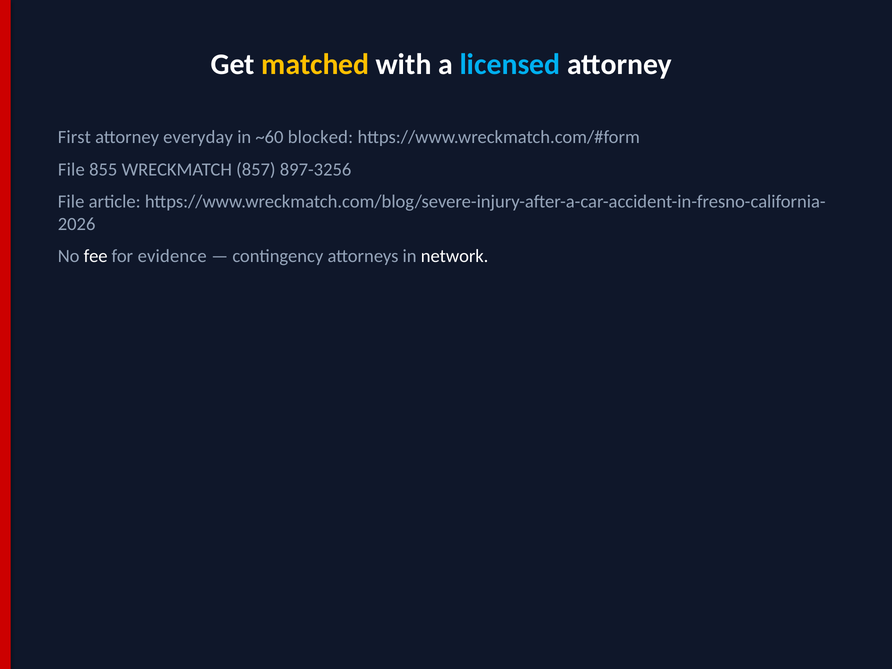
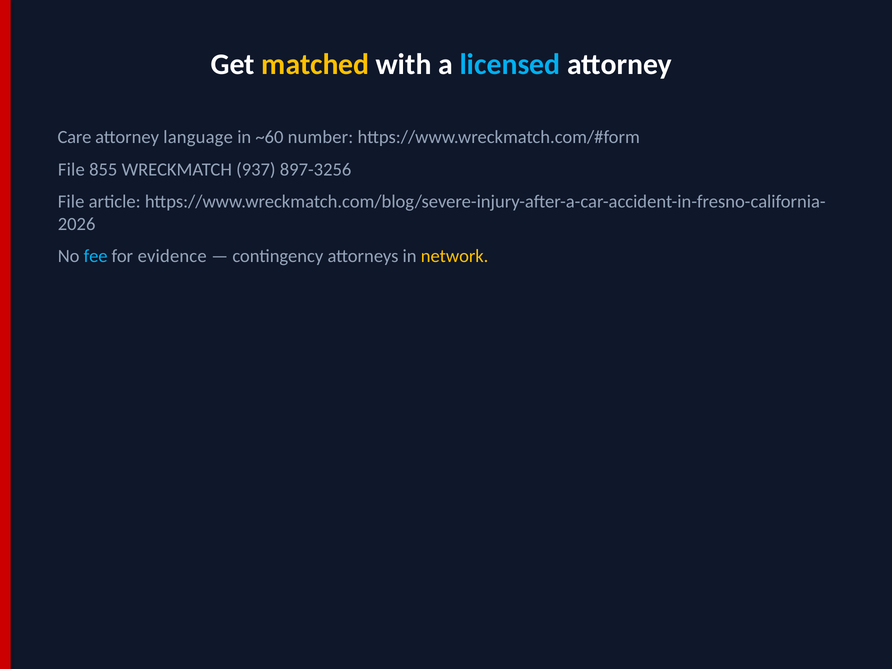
First: First -> Care (74, 137)
everyday: everyday -> language (198, 137)
blocked: blocked -> number (320, 137)
857: 857 -> 937 (256, 169)
fee colour: white -> light blue (96, 256)
network colour: white -> yellow (455, 256)
